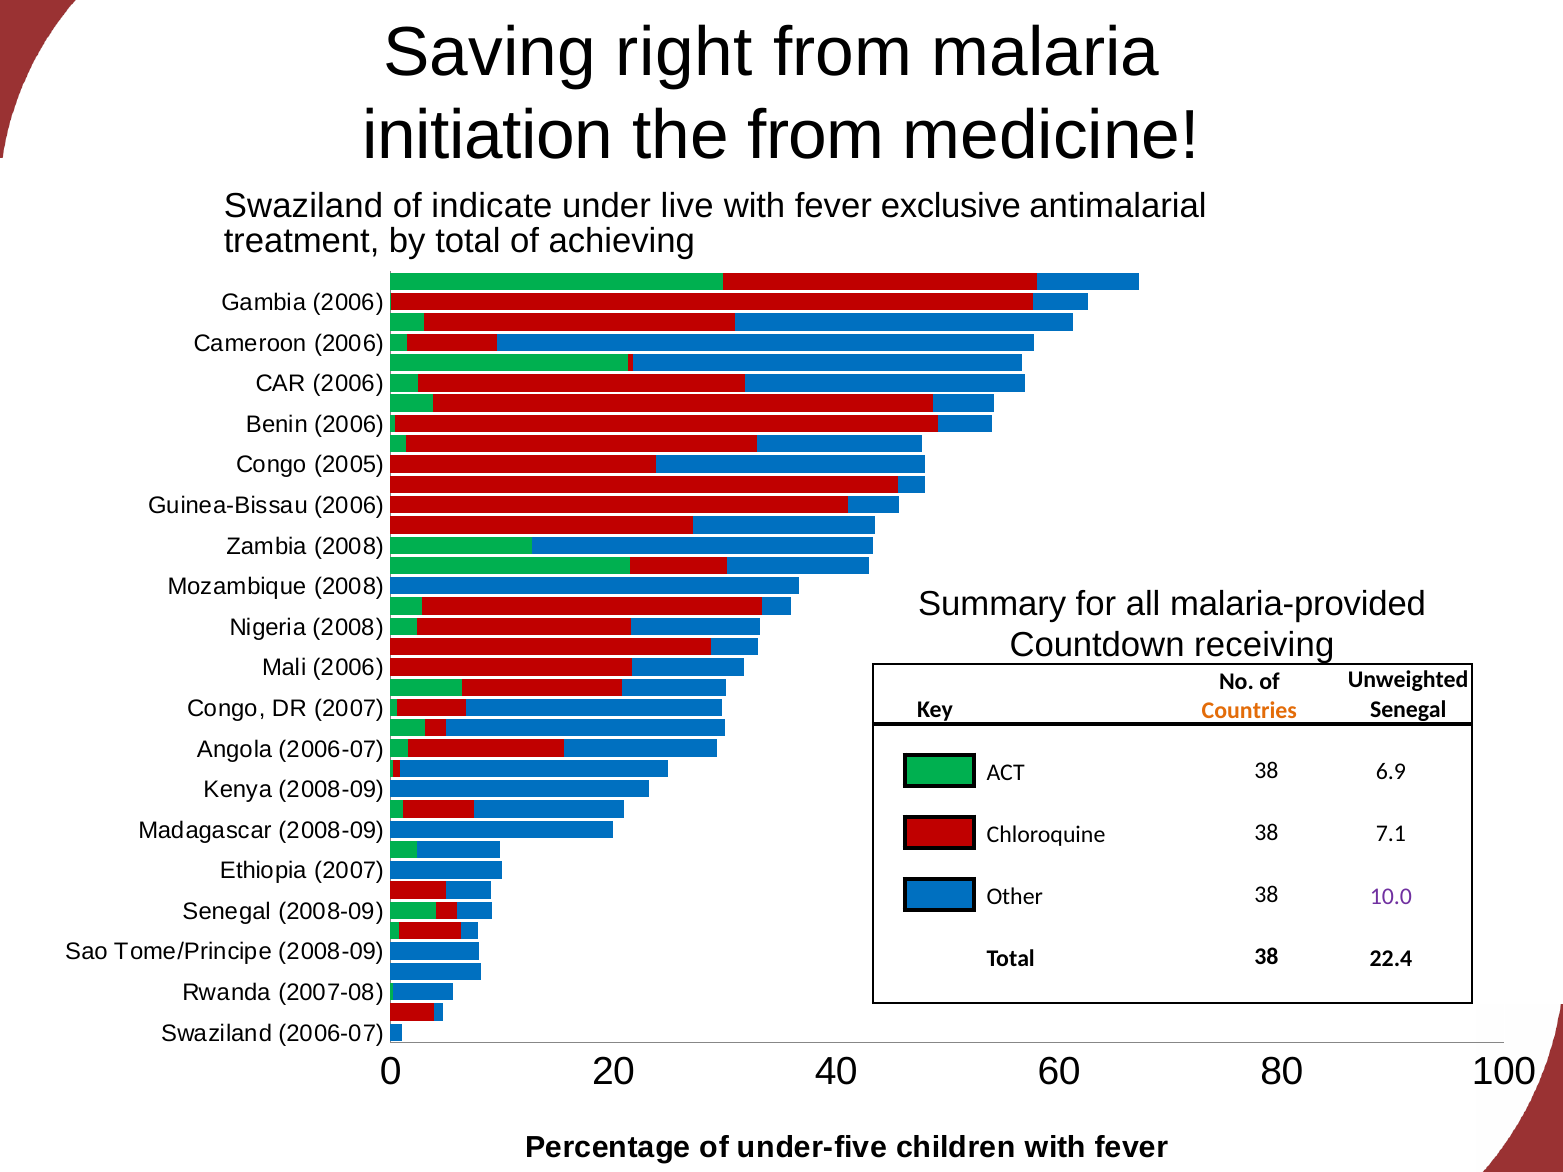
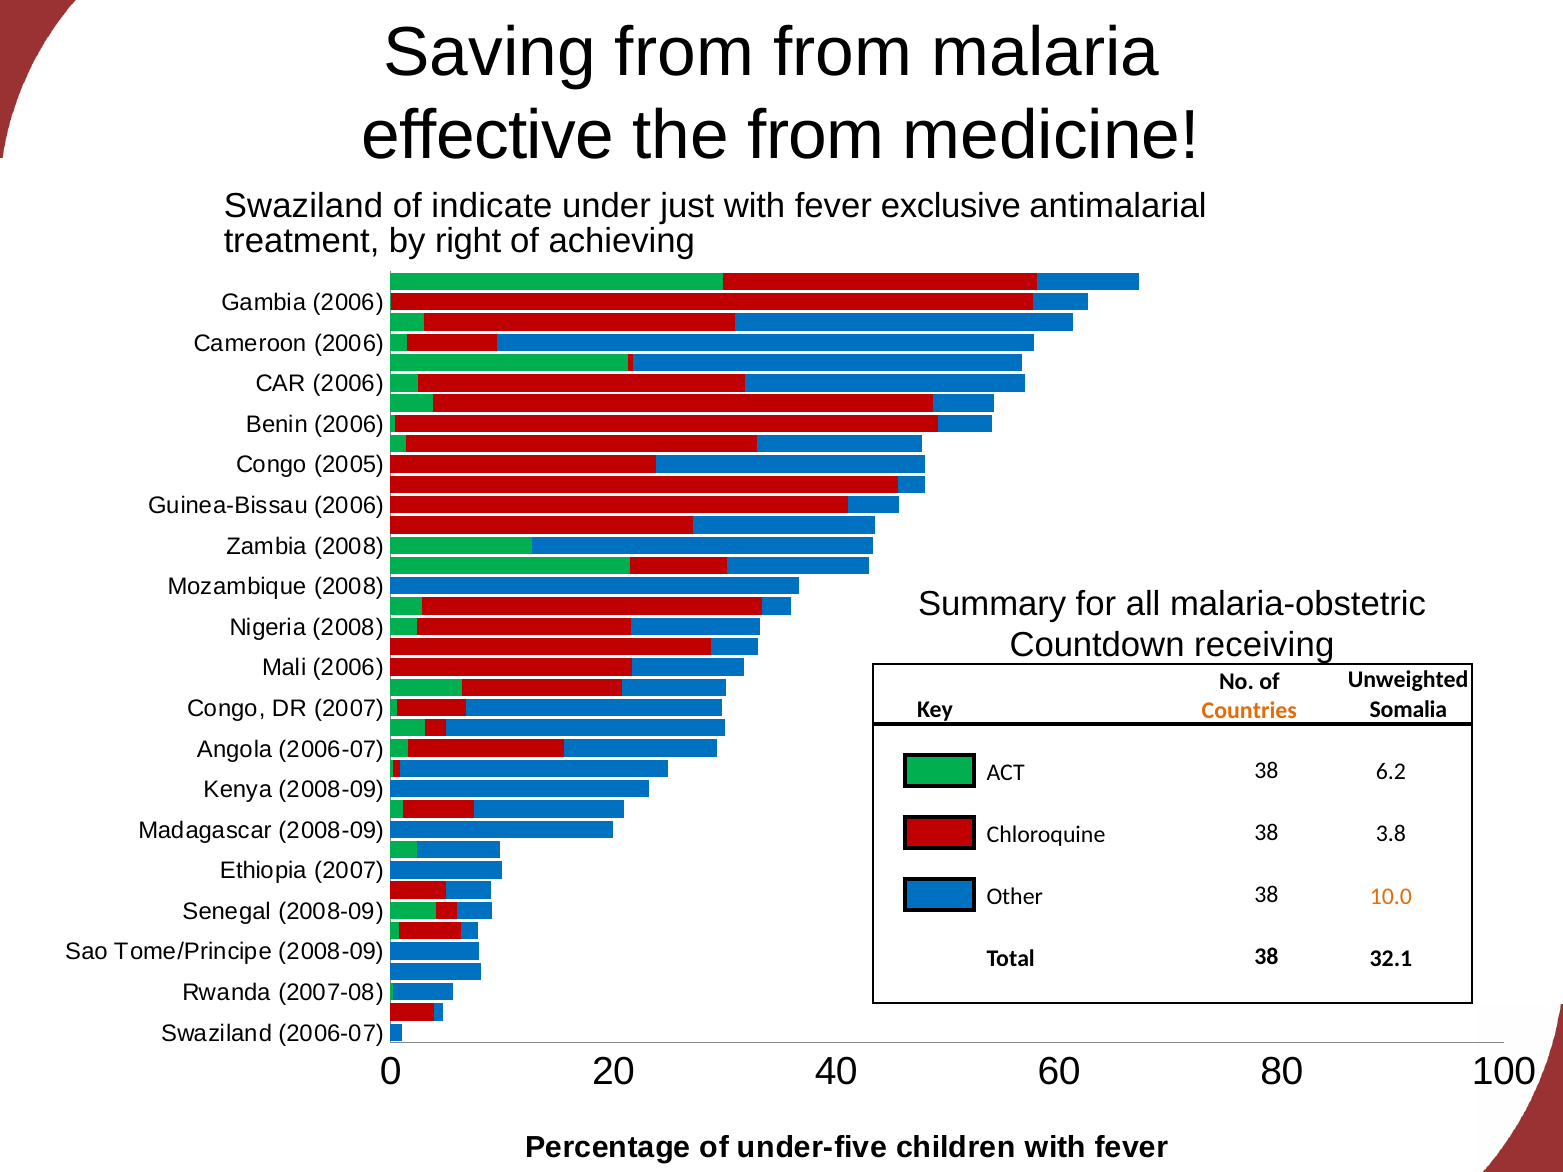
Saving right: right -> from (684, 52)
initiation: initiation -> effective (488, 136)
live: live -> just (687, 206)
by total: total -> right (468, 241)
malaria-provided: malaria-provided -> malaria-obstetric (1298, 604)
Senegal: Senegal -> Somalia (1408, 710)
6.9: 6.9 -> 6.2 (1391, 772)
7.1: 7.1 -> 3.8 (1391, 834)
10.0 colour: purple -> orange (1391, 896)
22.4: 22.4 -> 32.1 (1391, 958)
